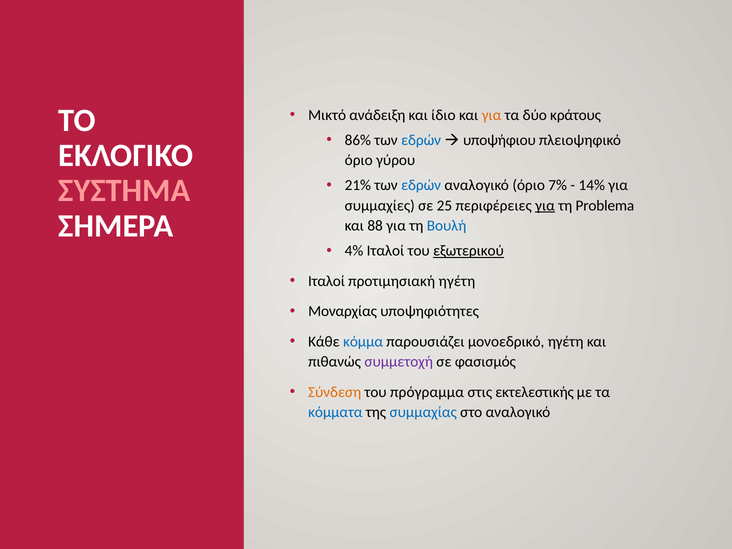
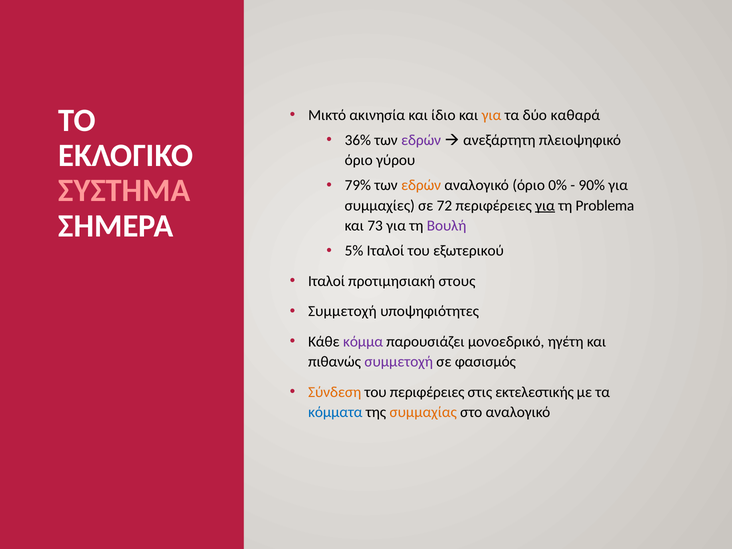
ανάδειξη: ανάδειξη -> ακινησία (377, 115)
κράτους: κράτους -> καθαρά (575, 115)
86%: 86% -> 36% (358, 140)
εδρών colour: blue -> purple (421, 140)
υποψήφιου: υποψήφιου -> ανεξάρτητη (499, 140)
21%: 21% -> 79% (358, 185)
εδρών colour: blue -> orange (421, 185)
7%: 7% -> 0% (558, 185)
14%: 14% -> 90% (592, 185)
25: 25 -> 72 (444, 206)
88: 88 -> 73 (375, 226)
Βουλή colour: blue -> purple (447, 226)
4%: 4% -> 5% (354, 251)
εξωτερικού underline: present -> none (468, 251)
προτιμησιακή ηγέτη: ηγέτη -> στους (457, 281)
Μοναρχίας: Μοναρχίας -> Συμμετοχή (342, 311)
κόμμα colour: blue -> purple (363, 342)
του πρόγραμμα: πρόγραμμα -> περιφέρειες (427, 392)
συμμαχίας colour: blue -> orange (423, 412)
